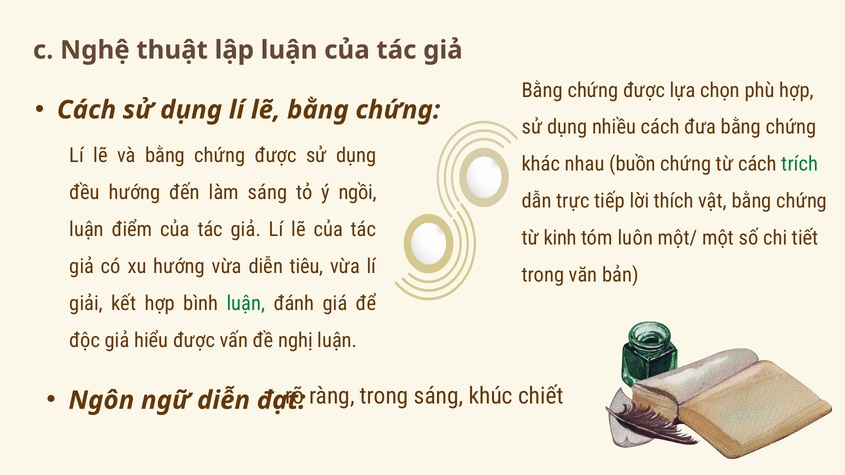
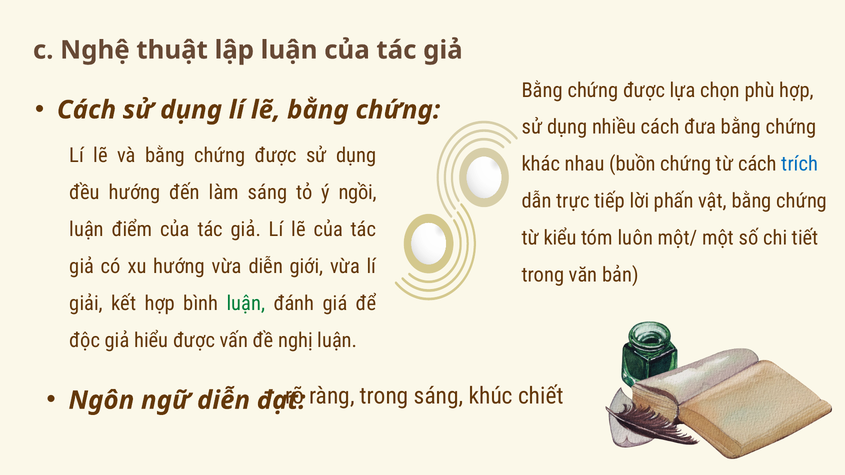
trích colour: green -> blue (800, 164)
thích: thích -> phấn (674, 201)
kinh: kinh -> kiểu (560, 238)
tiêu: tiêu -> giới (307, 267)
